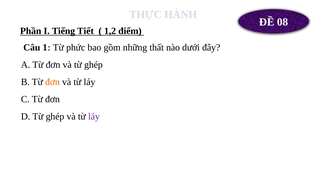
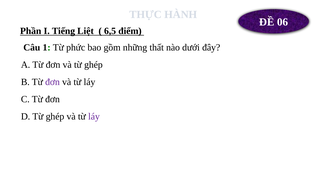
08: 08 -> 06 (283, 22)
Tiết: Tiết -> Liệt (85, 31)
1,2: 1,2 -> 6,5 (110, 31)
đơn colour: orange -> purple (53, 82)
